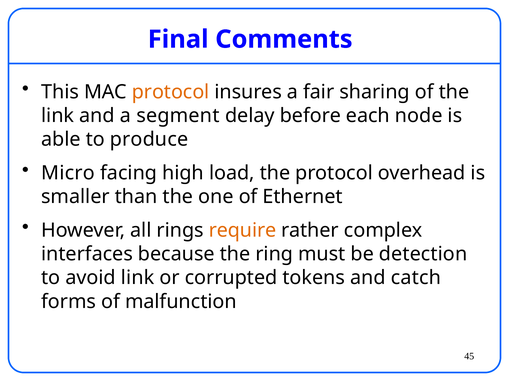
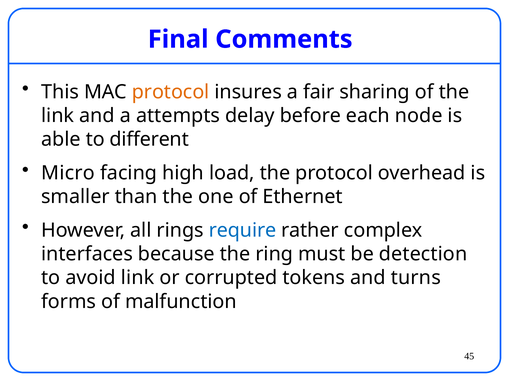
segment: segment -> attempts (178, 116)
produce: produce -> different (149, 140)
require colour: orange -> blue (243, 231)
catch: catch -> turns (416, 278)
